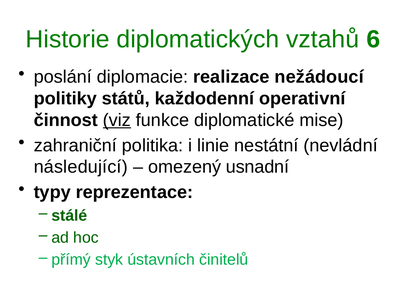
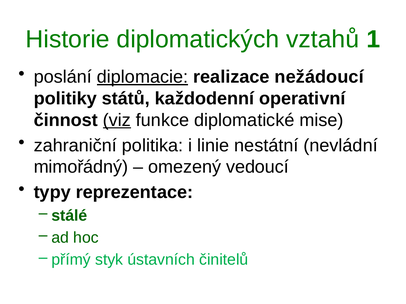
6: 6 -> 1 (373, 39)
diplomacie underline: none -> present (143, 77)
následující: následující -> mimořádný (81, 167)
usnadní: usnadní -> vedoucí (257, 167)
